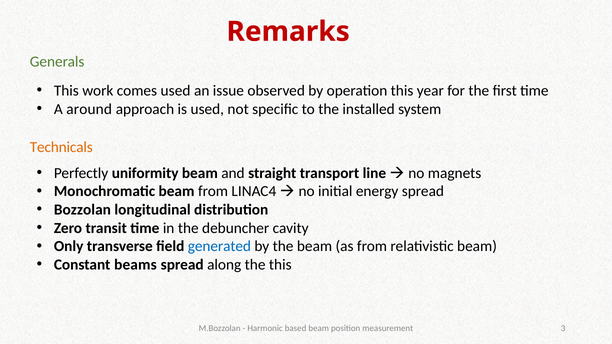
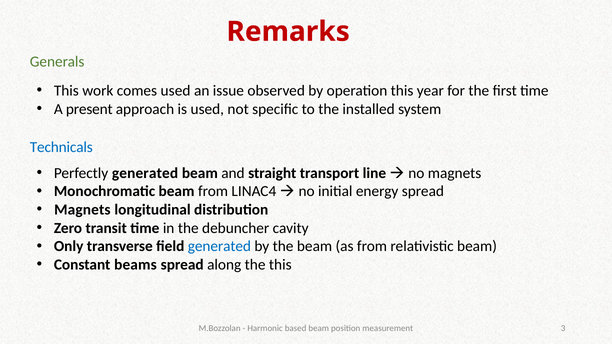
around: around -> present (89, 109)
Technicals colour: orange -> blue (61, 147)
Perfectly uniformity: uniformity -> generated (145, 173)
Bozzolan: Bozzolan -> Magnets (82, 210)
